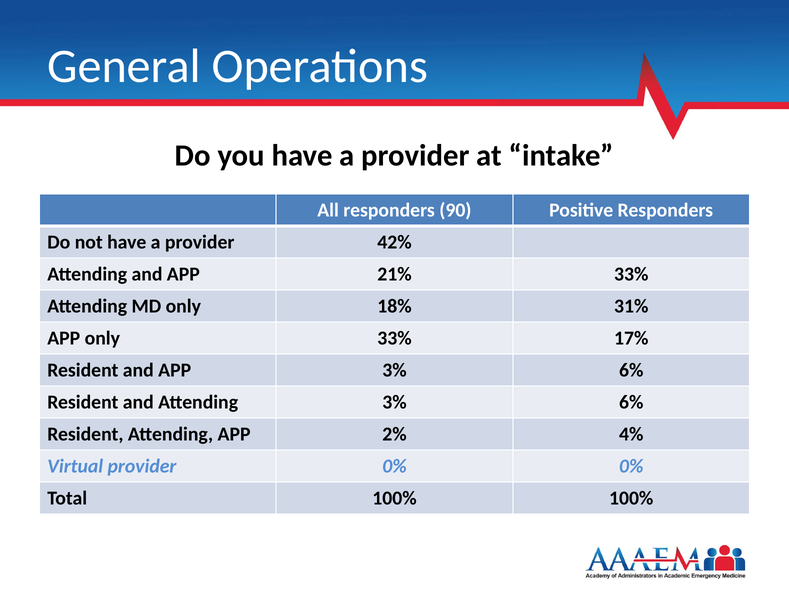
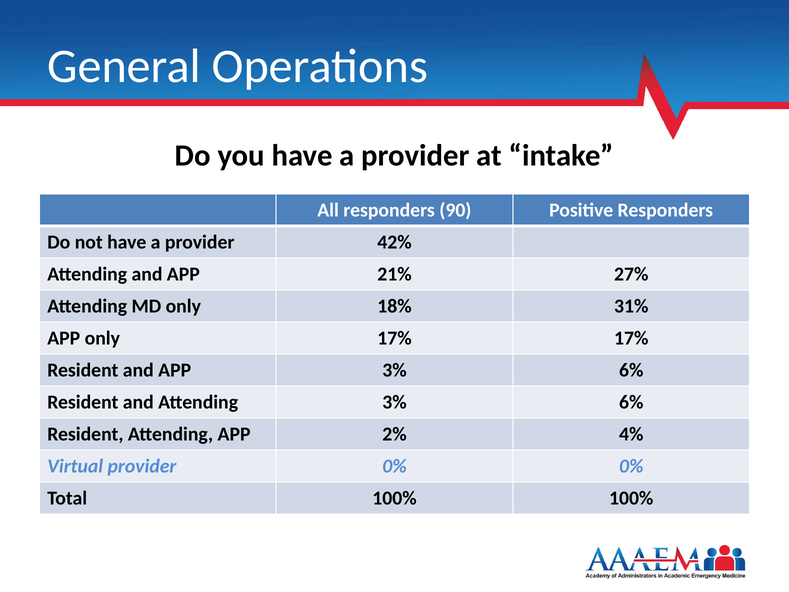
21% 33%: 33% -> 27% (631, 274)
only 33%: 33% -> 17% (395, 338)
